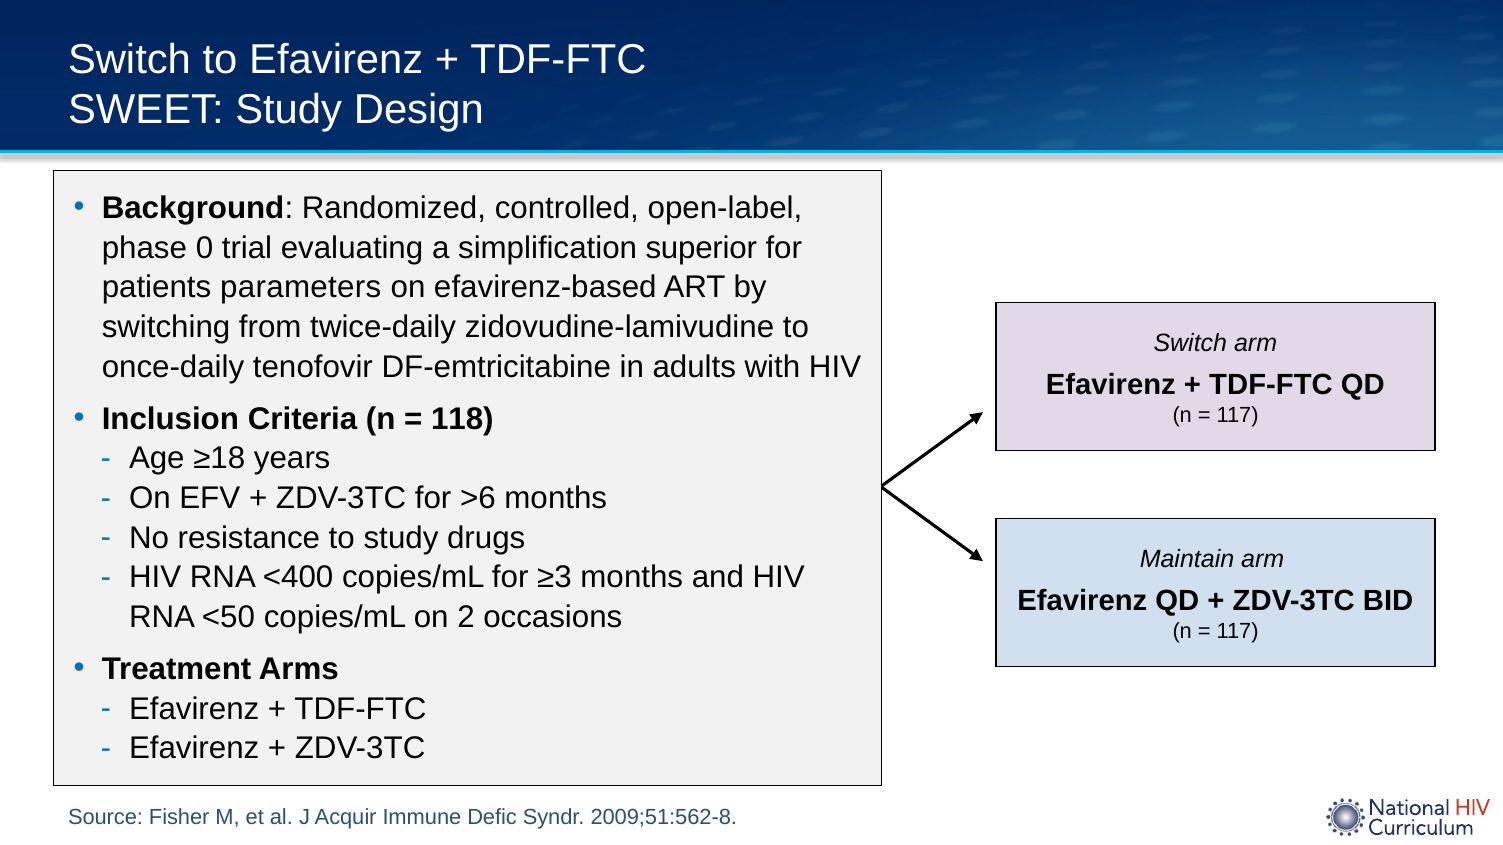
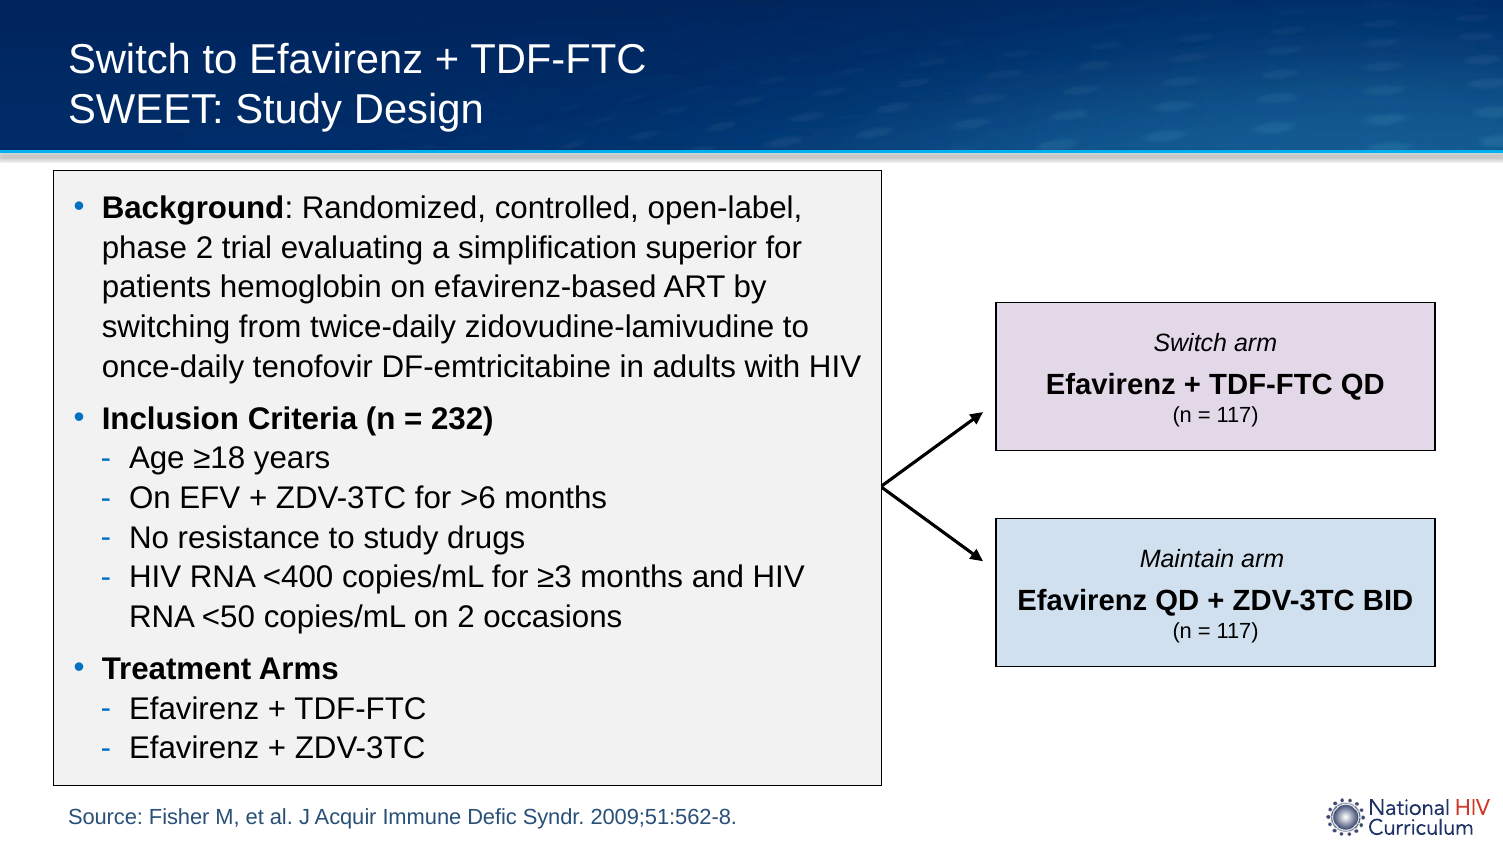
phase 0: 0 -> 2 (204, 248)
parameters: parameters -> hemoglobin (301, 288)
118: 118 -> 232 (462, 419)
